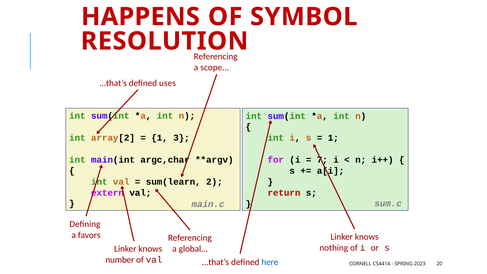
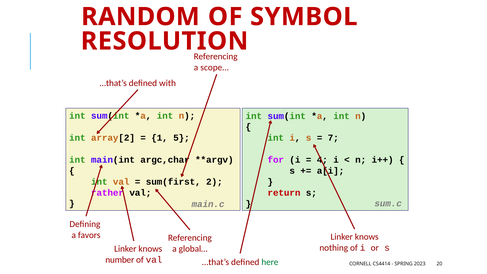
HAPPENS: HAPPENS -> RANDOM (140, 17)
uses: uses -> with (168, 83)
3: 3 -> 5 (181, 138)
1: 1 -> 7 (333, 138)
7: 7 -> 4 (322, 160)
sum(learn: sum(learn -> sum(first (173, 182)
extern: extern -> rather (108, 193)
here colour: blue -> green (270, 262)
